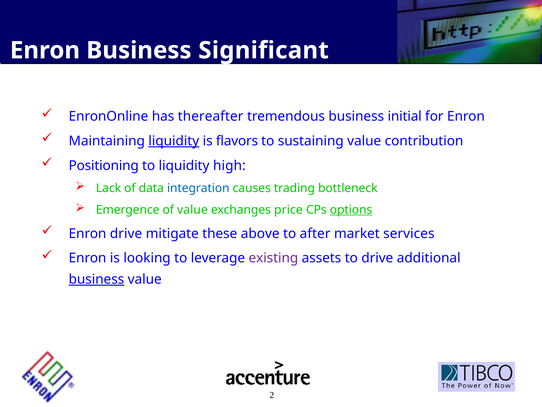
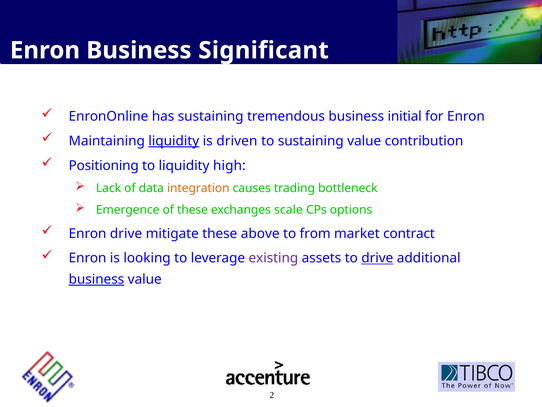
has thereafter: thereafter -> sustaining (211, 116)
flavors: flavors -> driven (237, 141)
integration colour: blue -> orange (198, 188)
of value: value -> these (193, 210)
price: price -> scale (288, 210)
options underline: present -> none (351, 210)
after: after -> from (315, 233)
services: services -> contract (409, 233)
drive underline: none -> present (377, 258)
